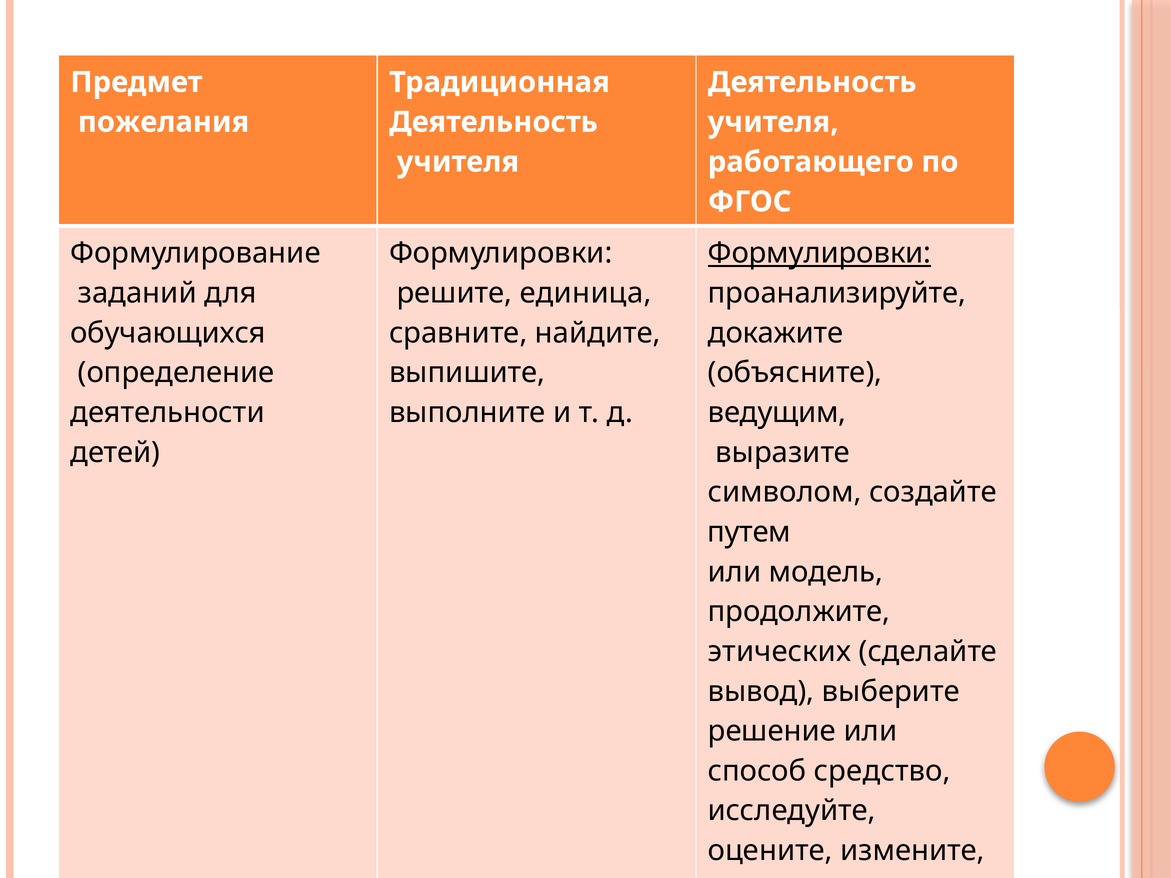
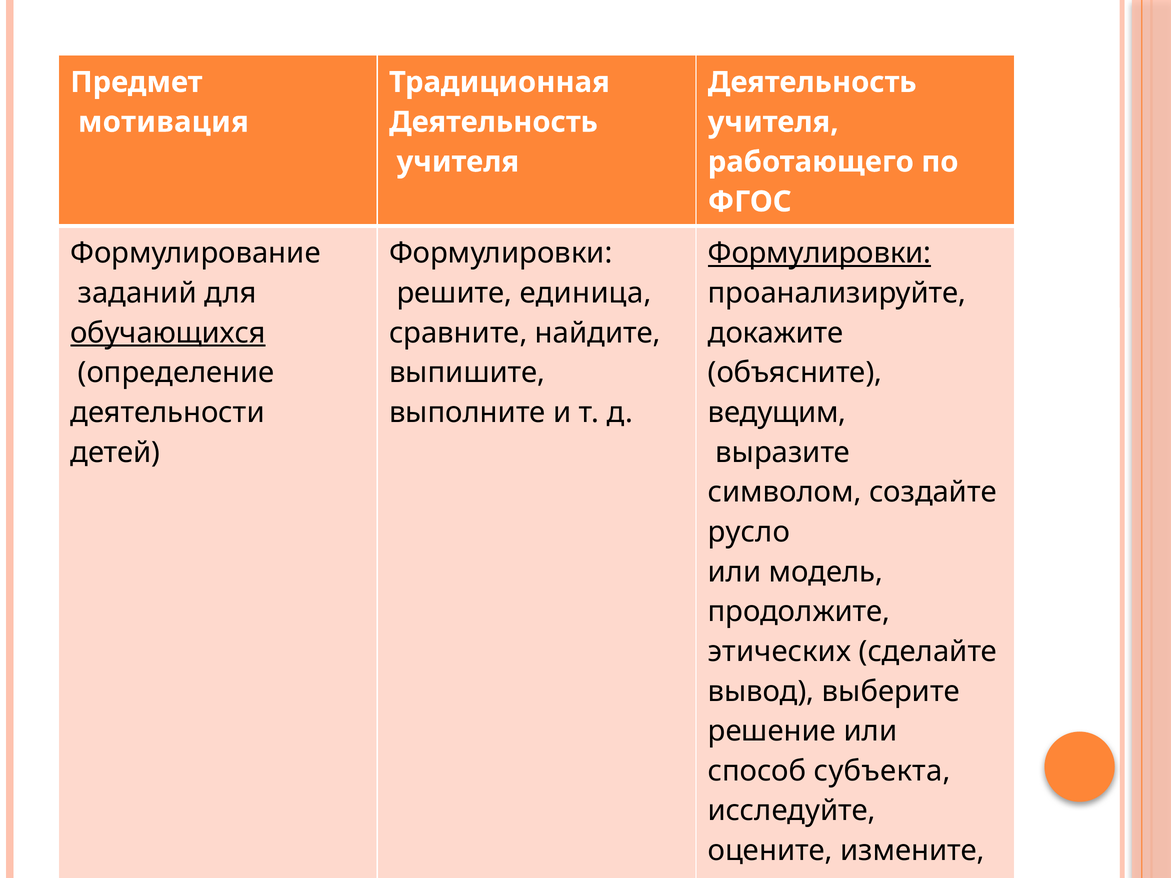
пожелания: пожелания -> мотивация (163, 122)
обучающихся underline: none -> present (168, 333)
путем: путем -> русло (749, 532)
средство: средство -> субъекта (882, 771)
